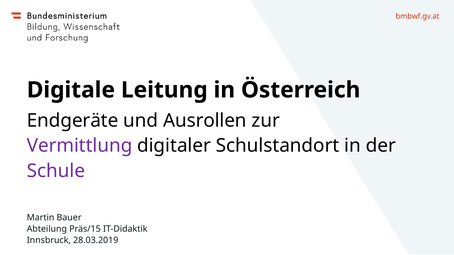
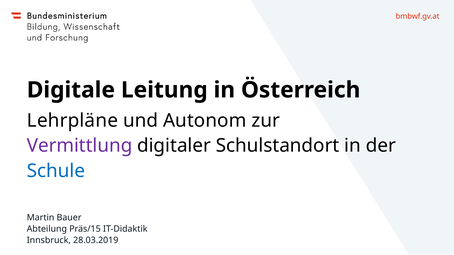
Endgeräte: Endgeräte -> Lehrpläne (72, 121)
Ausrollen: Ausrollen -> Autonom (205, 121)
Schule colour: purple -> blue (56, 171)
